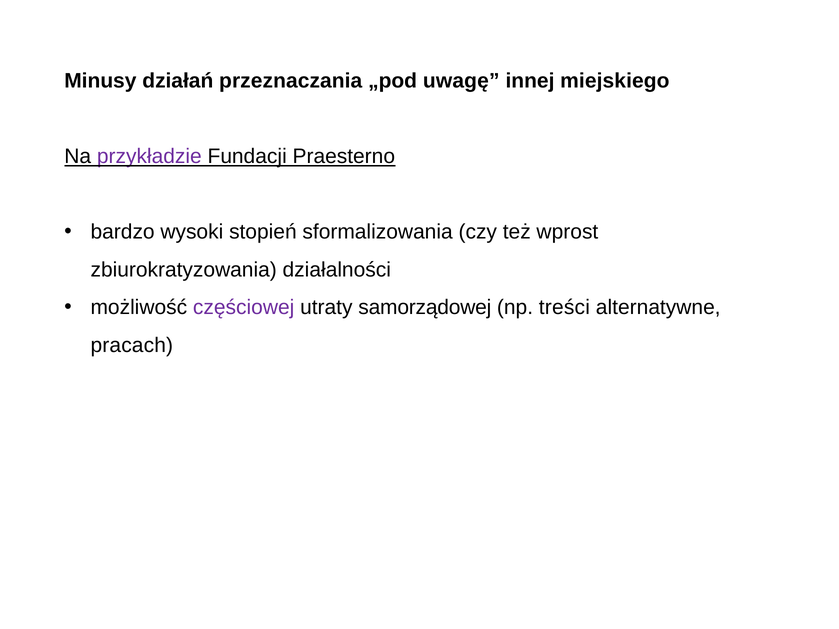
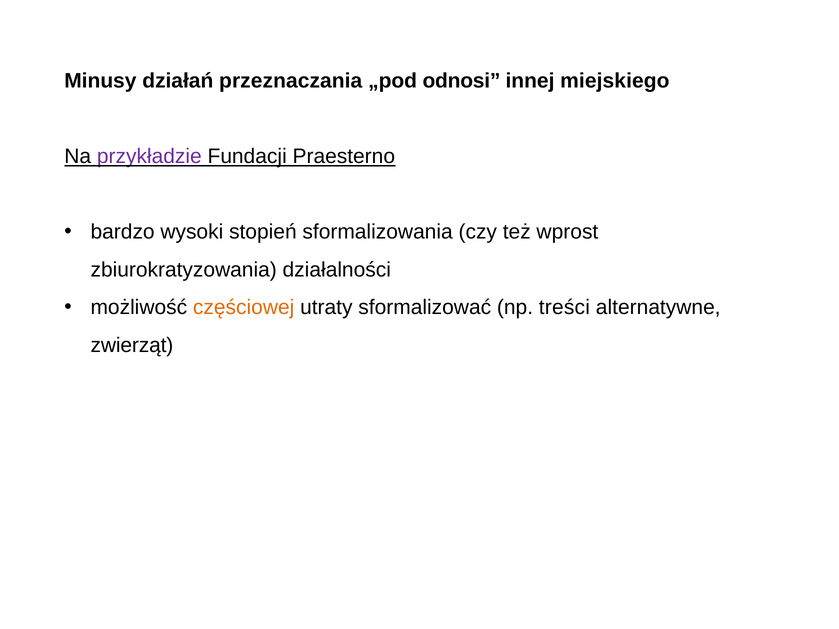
uwagę: uwagę -> odnosi (461, 81)
częściowej colour: purple -> orange (244, 308)
samorządowej: samorządowej -> sformalizować (425, 308)
pracach: pracach -> zwierząt (132, 345)
